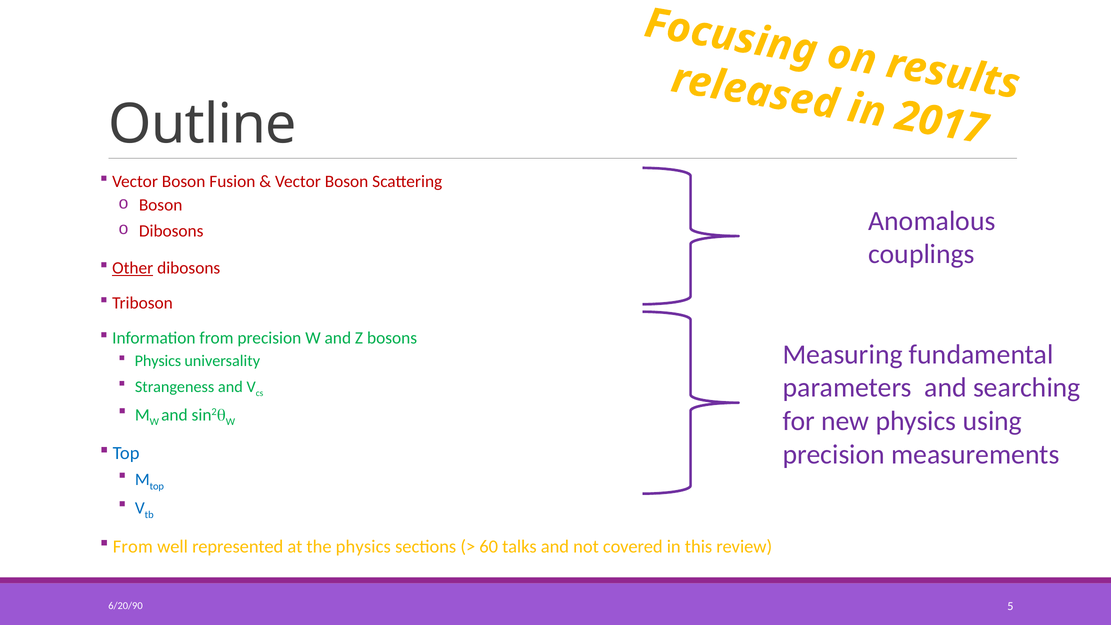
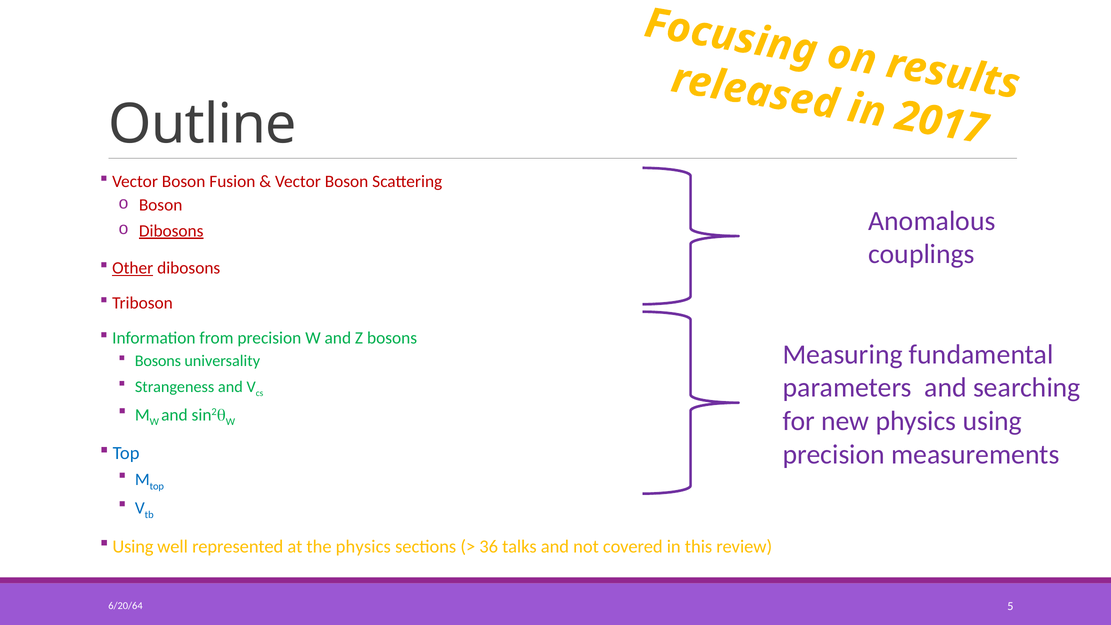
Dibosons underline: none -> present (171, 231)
Physics: Physics -> Bosons (158, 361)
From: From -> Using (133, 546)
60: 60 -> 36 (489, 546)
6/20/90: 6/20/90 -> 6/20/64 (125, 606)
